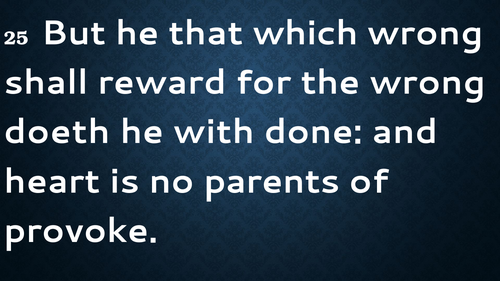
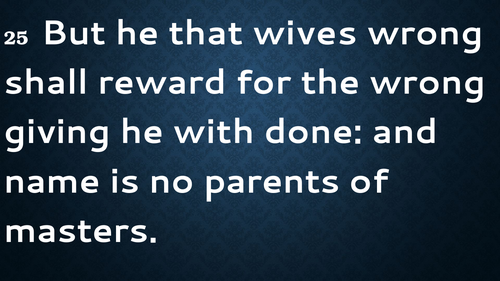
which: which -> wives (305, 33)
doeth: doeth -> giving (57, 132)
heart: heart -> name (52, 182)
provoke: provoke -> masters (81, 231)
